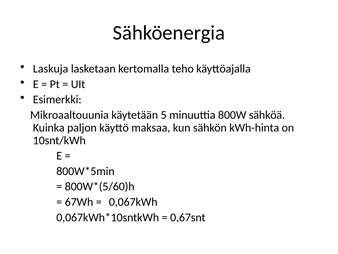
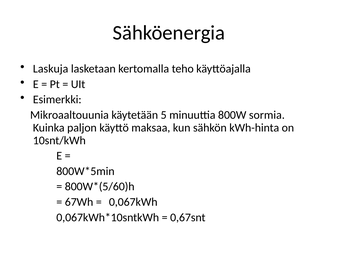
sähköä: sähköä -> sormia (267, 115)
